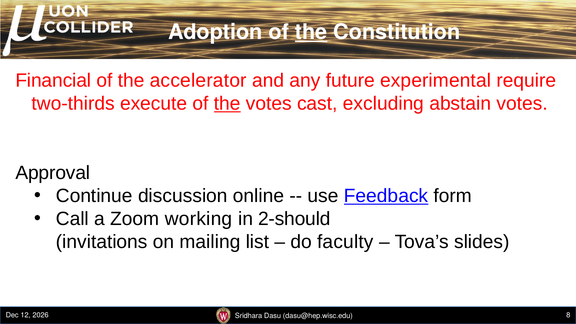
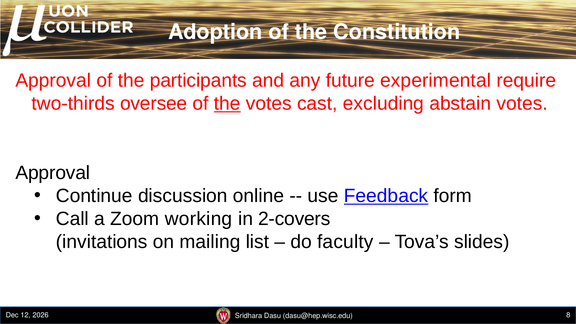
the underline: present -> none (311, 32)
Financial: Financial -> Approval (53, 81)
accelerator: accelerator -> participants (198, 81)
execute: execute -> oversee (154, 104)
2-should: 2-should -> 2-covers (294, 219)
